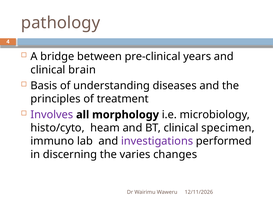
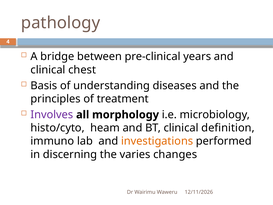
brain: brain -> chest (82, 70)
specimen: specimen -> definition (228, 128)
investigations colour: purple -> orange (157, 141)
